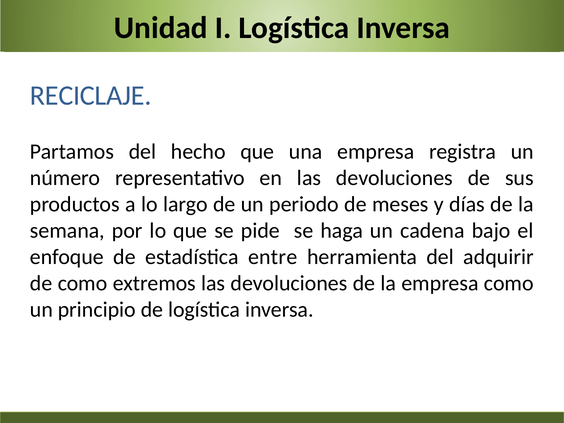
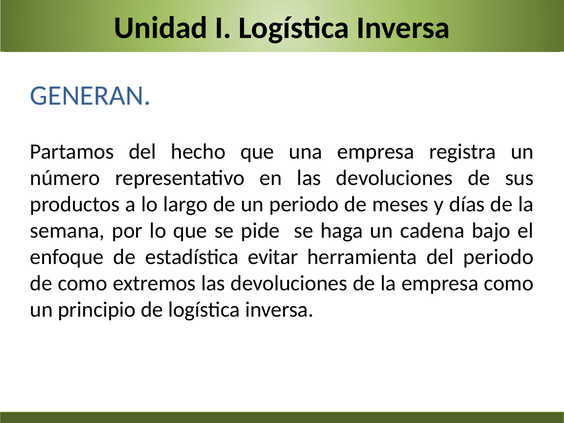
RECICLAJE: RECICLAJE -> GENERAN (90, 95)
entre: entre -> evitar (273, 257)
del adquirir: adquirir -> periodo (499, 257)
